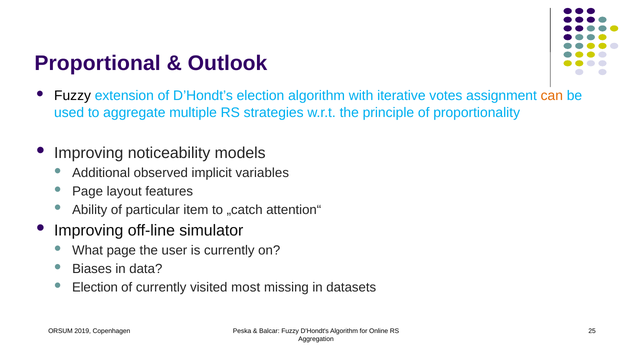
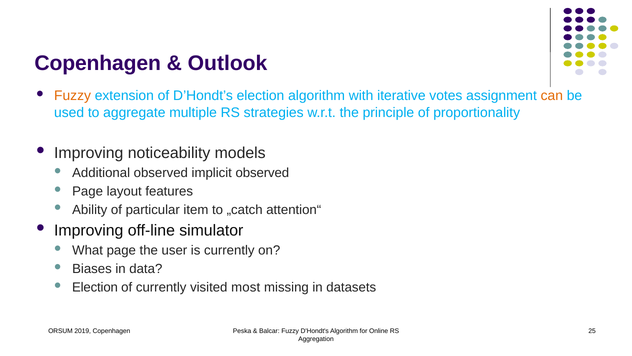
Proportional: Proportional -> Copenhagen (98, 63)
Fuzzy colour: black -> orange (73, 96)
implicit variables: variables -> observed (262, 173)
